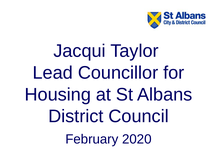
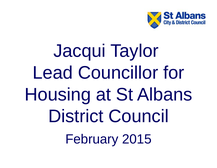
2020: 2020 -> 2015 (137, 139)
